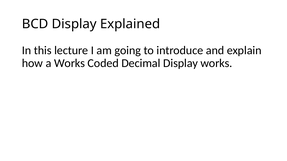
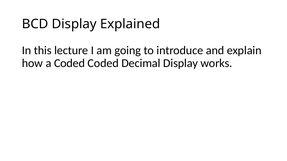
a Works: Works -> Coded (69, 63)
